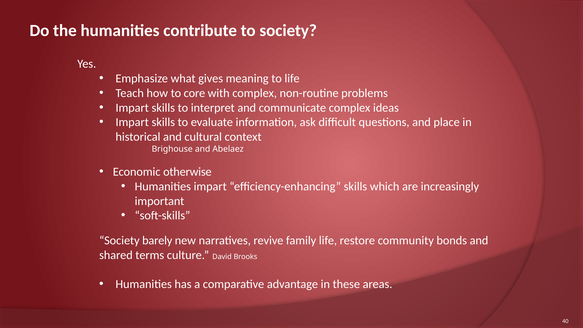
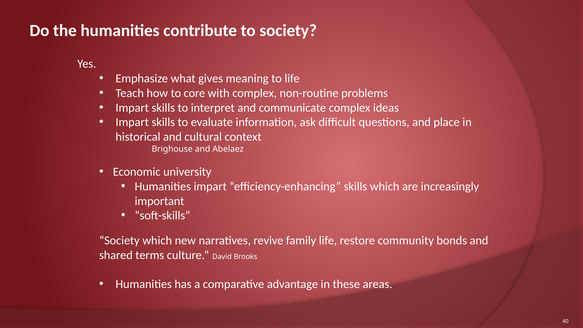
otherwise: otherwise -> university (187, 172)
Society barely: barely -> which (157, 240)
